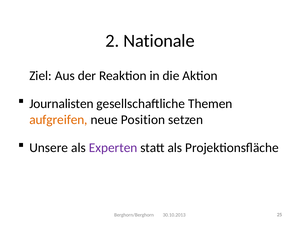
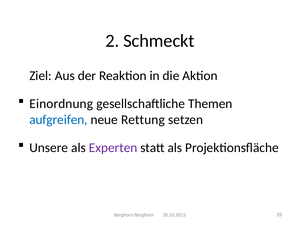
Nationale: Nationale -> Schmeckt (159, 41)
Journalisten: Journalisten -> Einordnung (61, 104)
aufgreifen colour: orange -> blue (58, 120)
Position: Position -> Rettung (143, 120)
